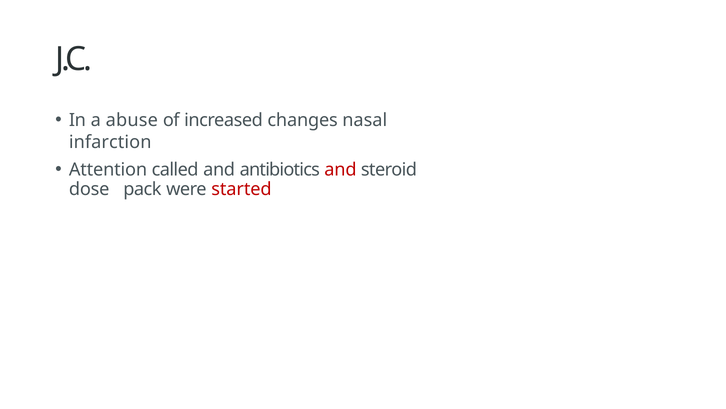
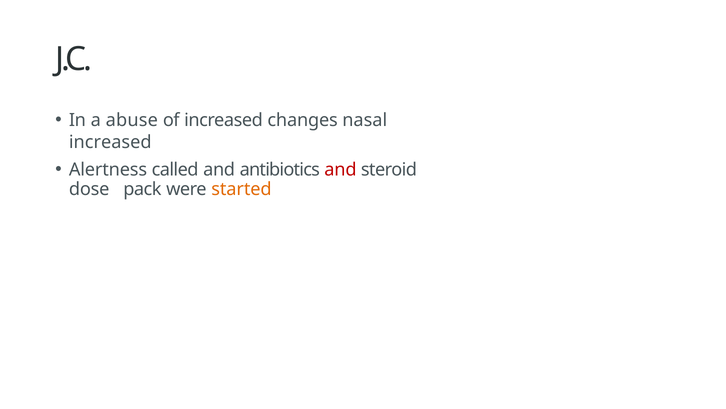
infarction: infarction -> increased (110, 142)
Attention: Attention -> Alertness (108, 169)
started colour: red -> orange (241, 189)
